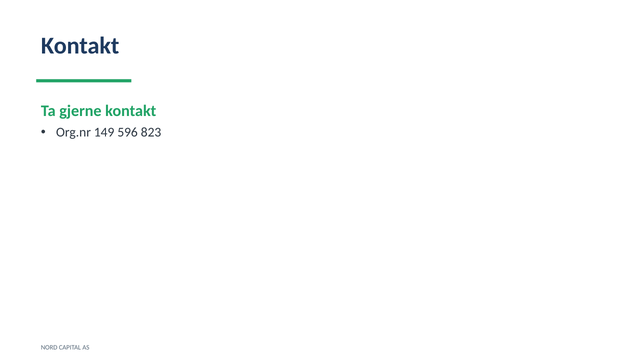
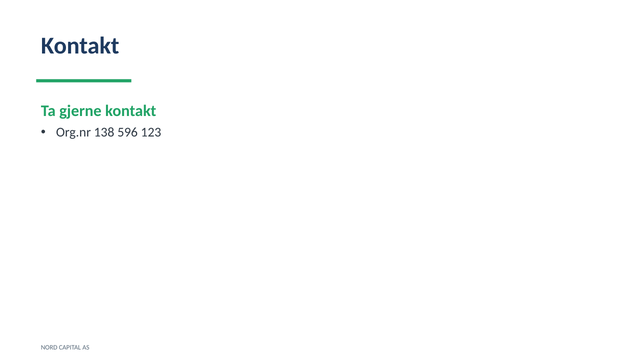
149: 149 -> 138 (104, 132)
823: 823 -> 123 (151, 132)
